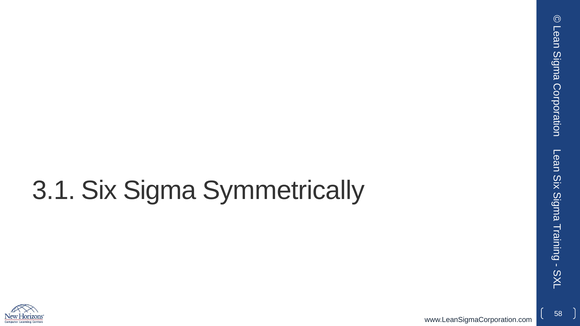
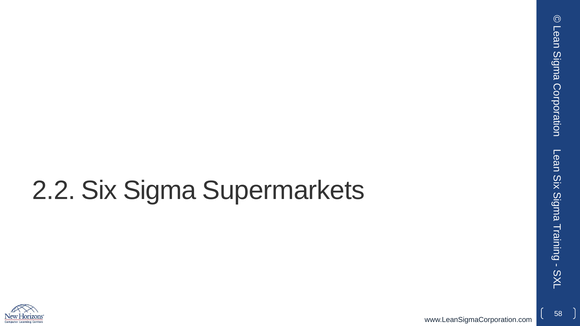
3.1: 3.1 -> 2.2 (54, 190)
Symmetrically: Symmetrically -> Supermarkets (284, 190)
